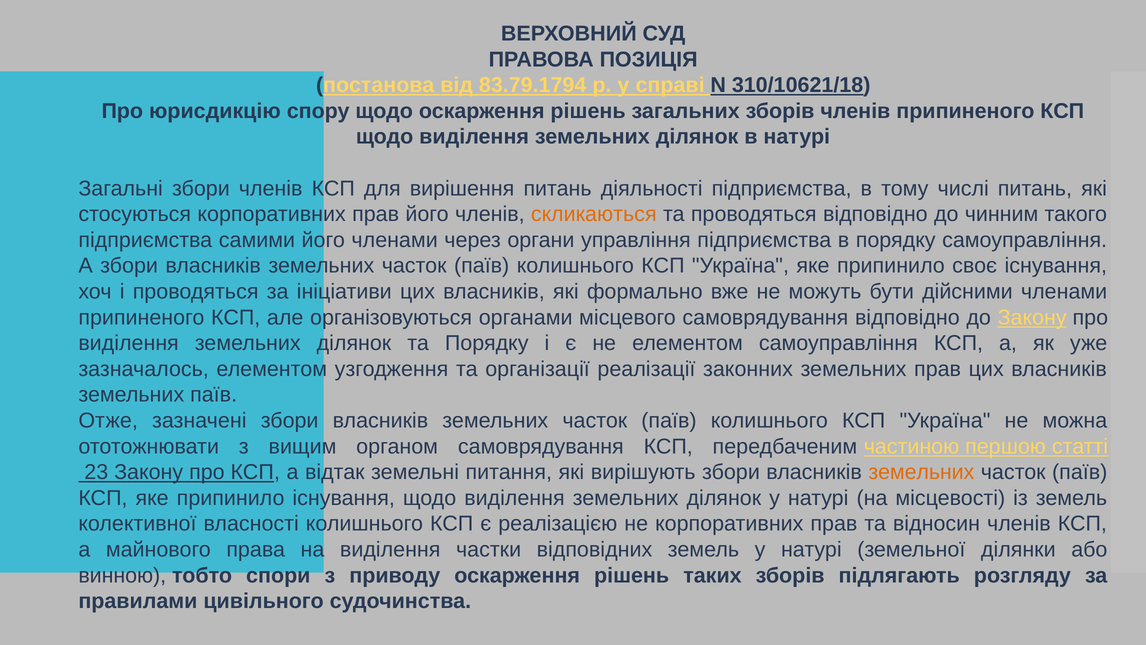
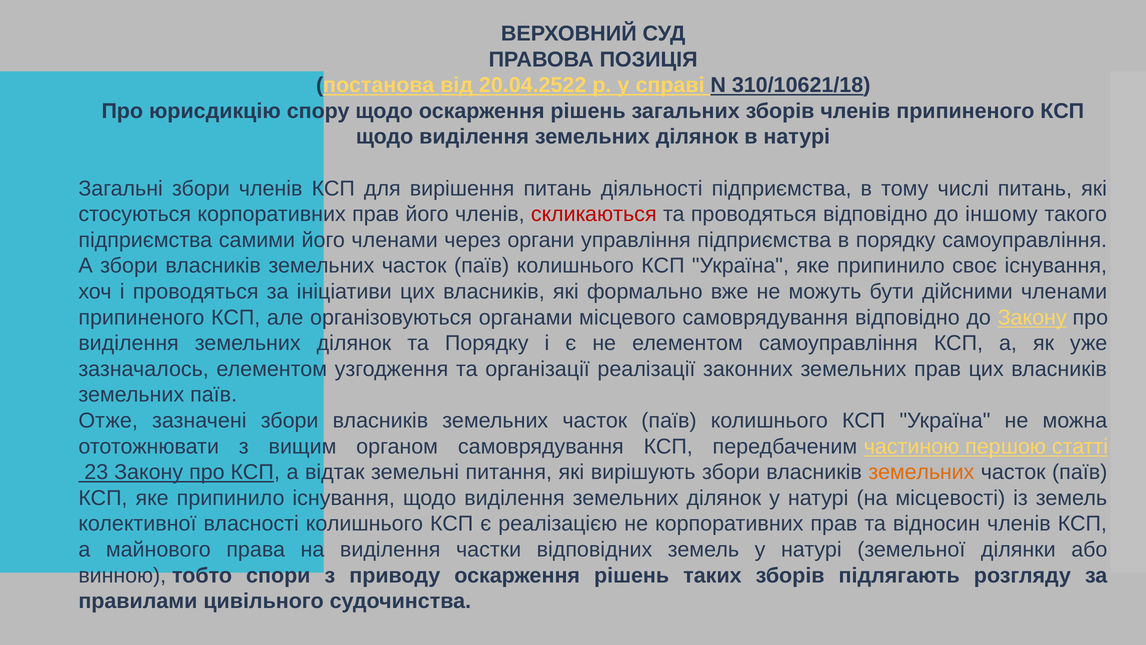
83.79.1794: 83.79.1794 -> 20.04.2522 (533, 85)
скликаються colour: orange -> red (594, 214)
чинним: чинним -> іншому (1001, 214)
